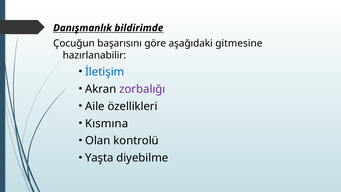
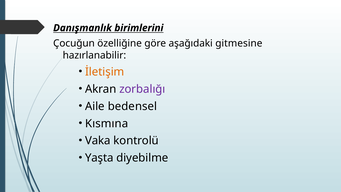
bildirimde: bildirimde -> birimlerini (139, 28)
başarısını: başarısını -> özelliğine (120, 43)
İletişim colour: blue -> orange (105, 72)
özellikleri: özellikleri -> bedensel (132, 106)
Olan: Olan -> Vaka (98, 141)
